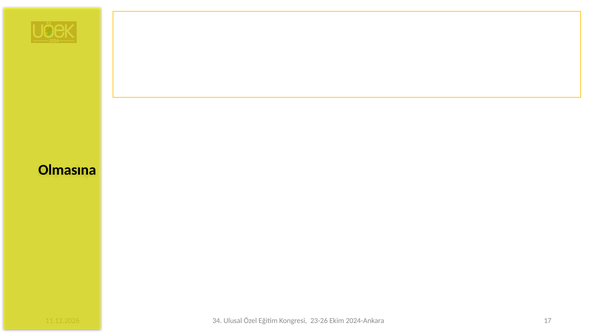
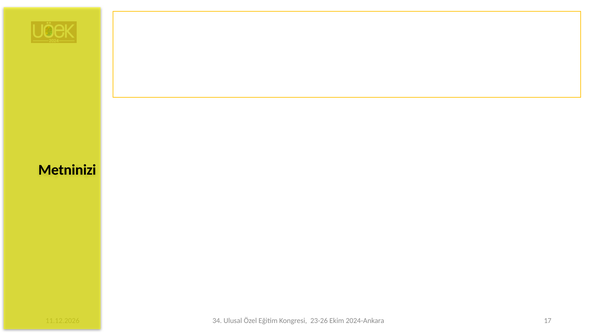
Olmasına: Olmasına -> Metninizi (67, 170)
